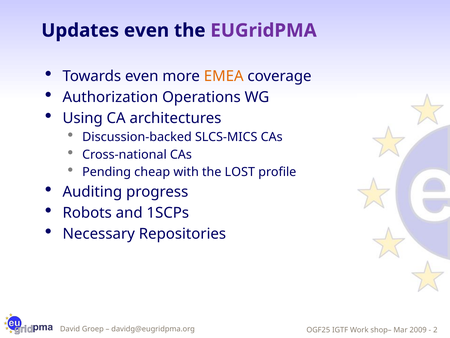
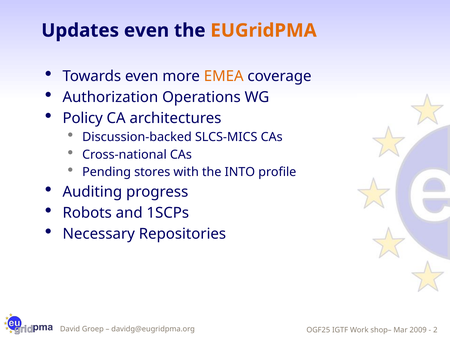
EUGridPMA colour: purple -> orange (264, 30)
Using: Using -> Policy (83, 118)
cheap: cheap -> stores (152, 172)
LOST: LOST -> INTO (240, 172)
